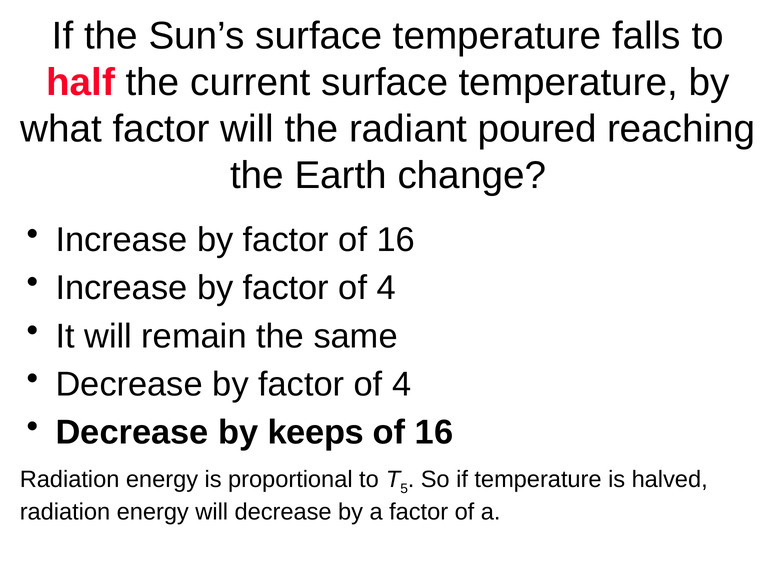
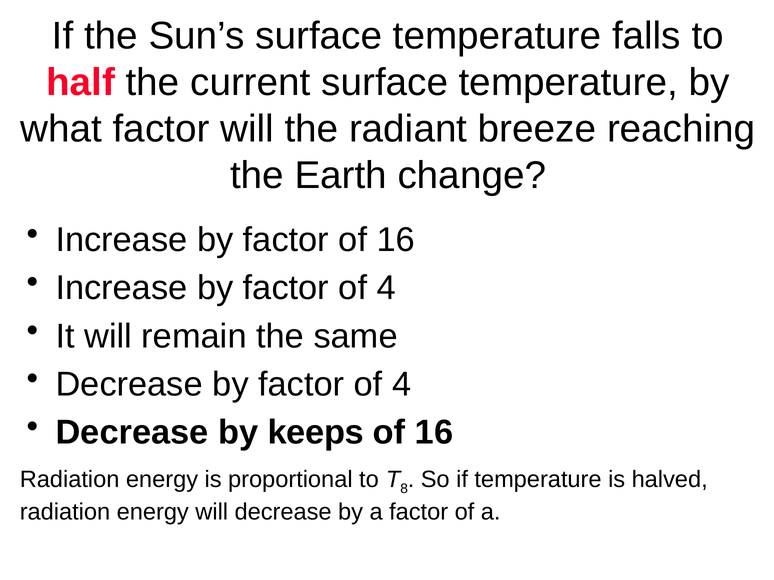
poured: poured -> breeze (537, 129)
5: 5 -> 8 (404, 489)
